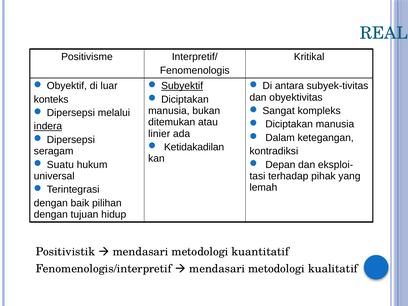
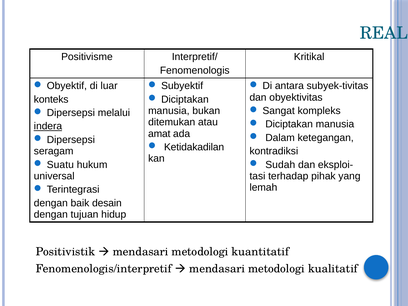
Subyektif underline: present -> none (182, 86)
linier: linier -> amat (159, 134)
Depan: Depan -> Sudah (280, 165)
pilihan: pilihan -> desain (107, 203)
